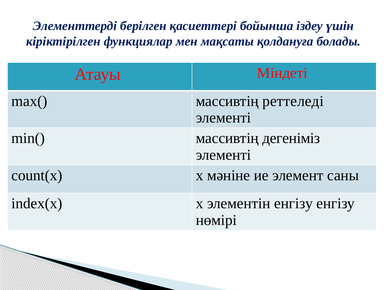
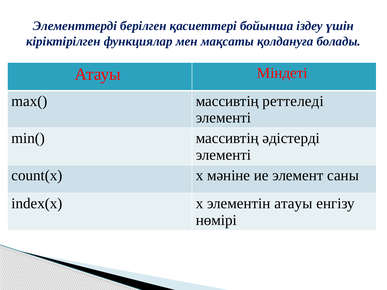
дегеніміз: дегеніміз -> әдістерді (291, 138)
элементін енгізу: енгізу -> атауы (293, 204)
